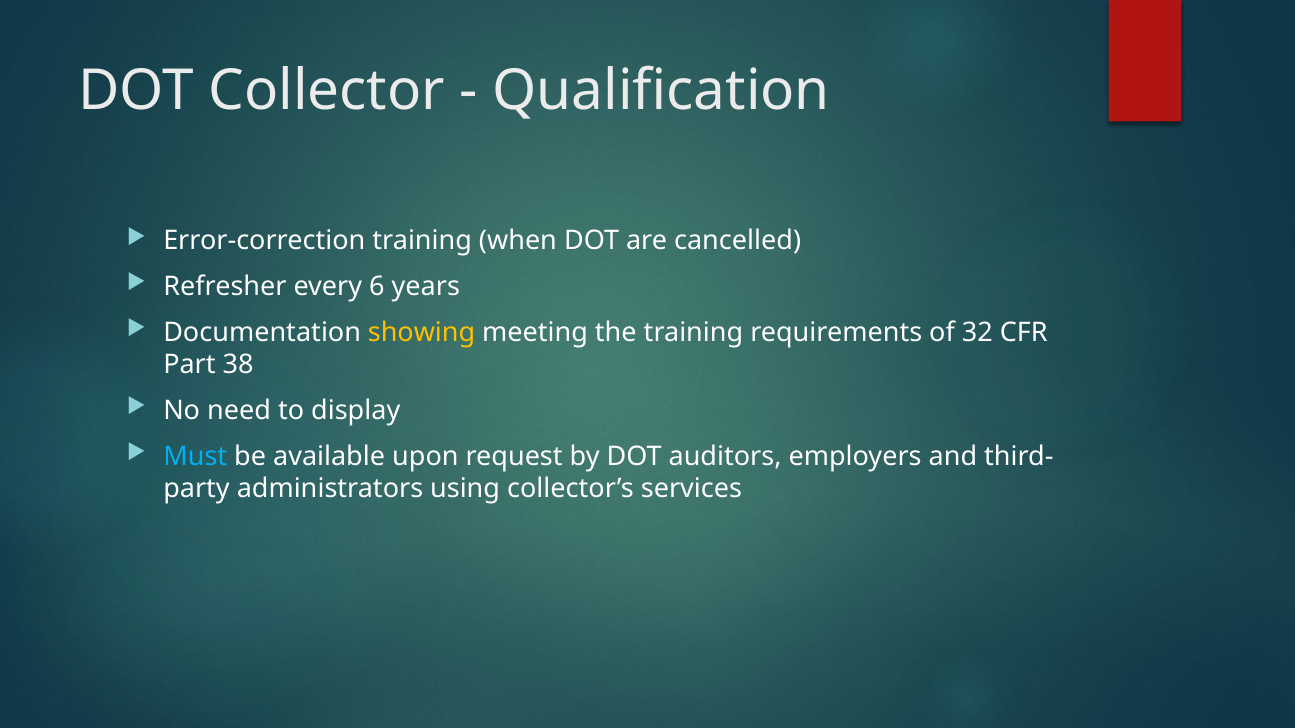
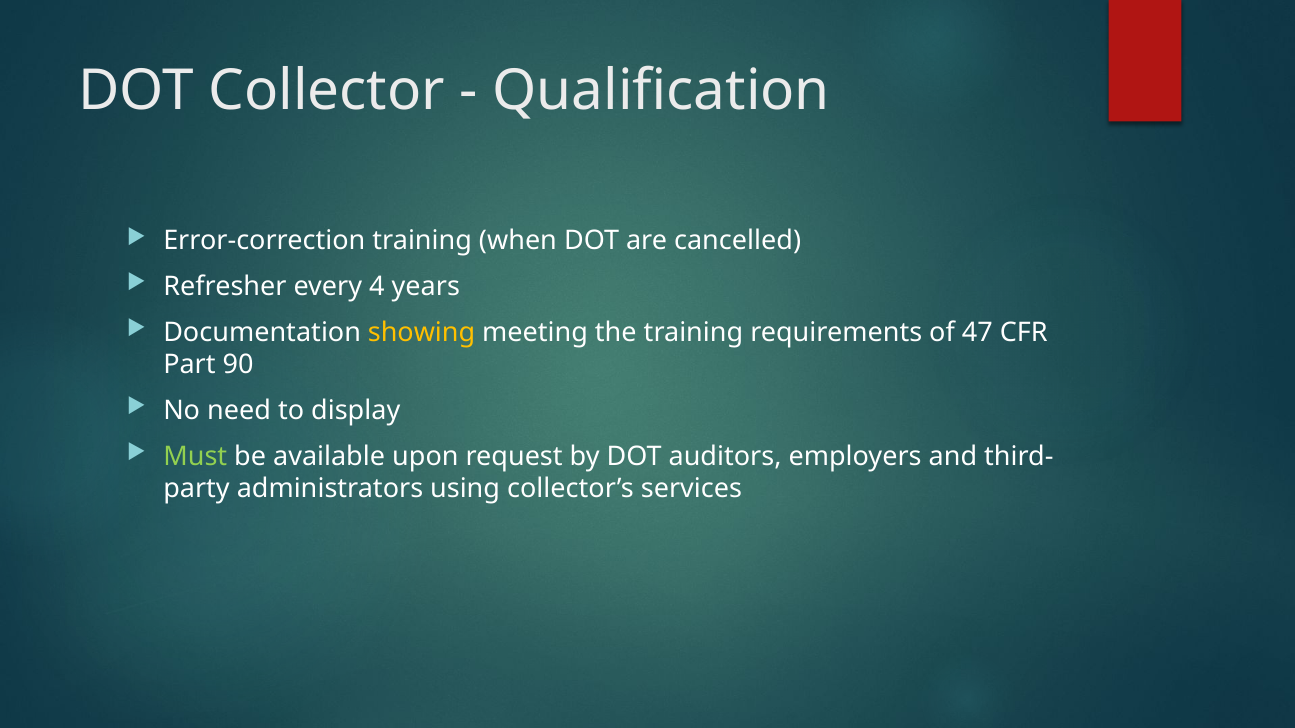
6: 6 -> 4 (377, 287)
32: 32 -> 47 (977, 333)
38: 38 -> 90 (238, 365)
Must colour: light blue -> light green (195, 457)
